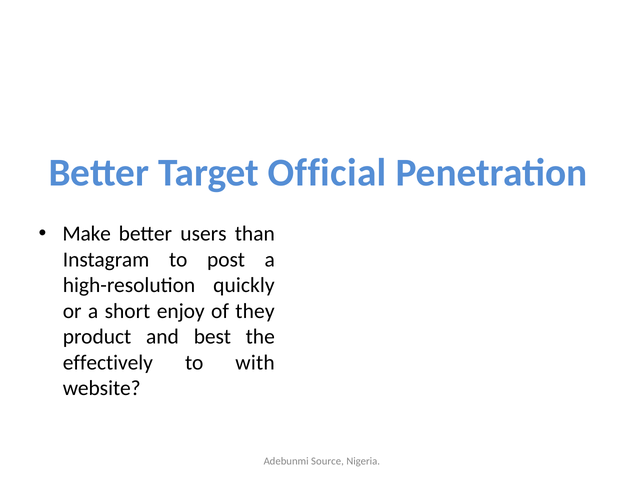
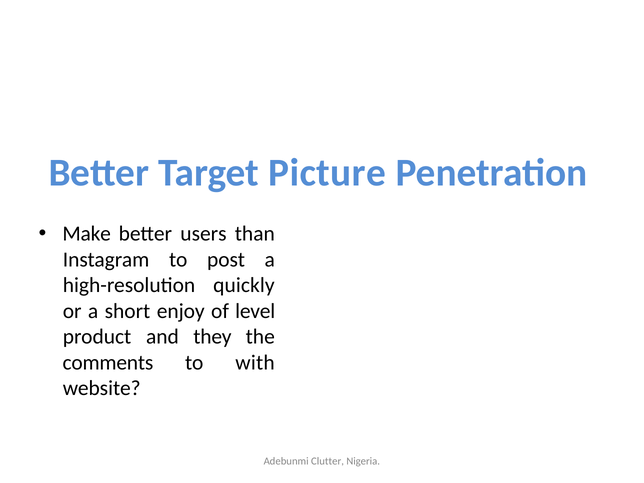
Official: Official -> Picture (327, 173)
they: they -> level (255, 311)
best: best -> they (212, 337)
effectively: effectively -> comments (108, 363)
Source: Source -> Clutter (328, 461)
